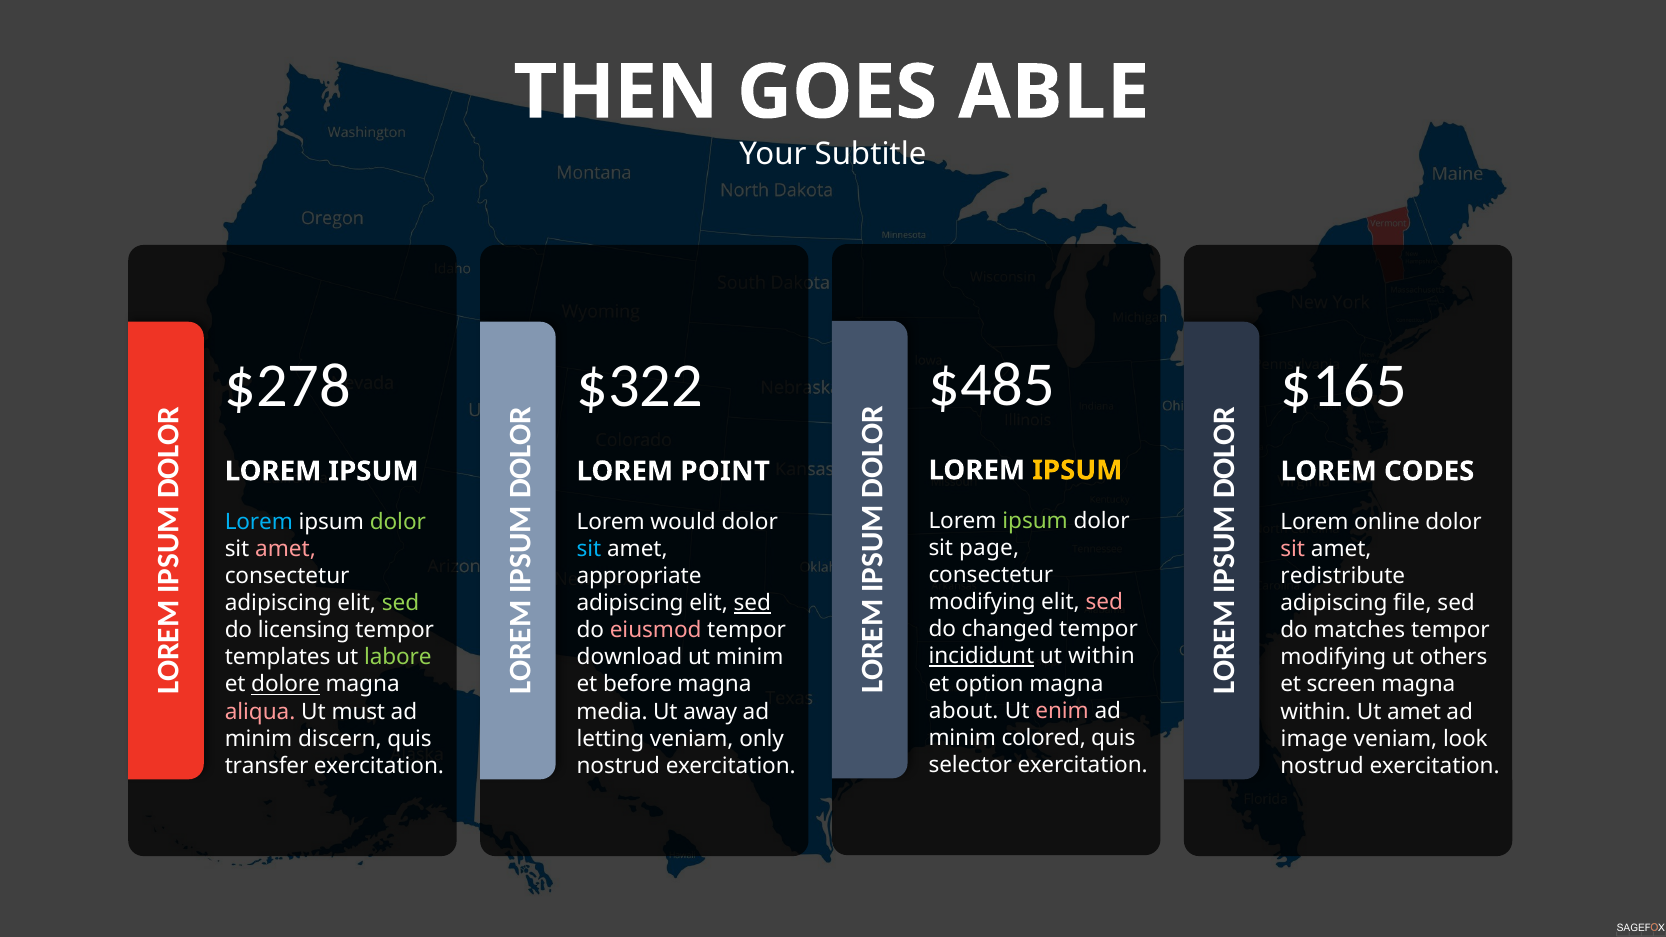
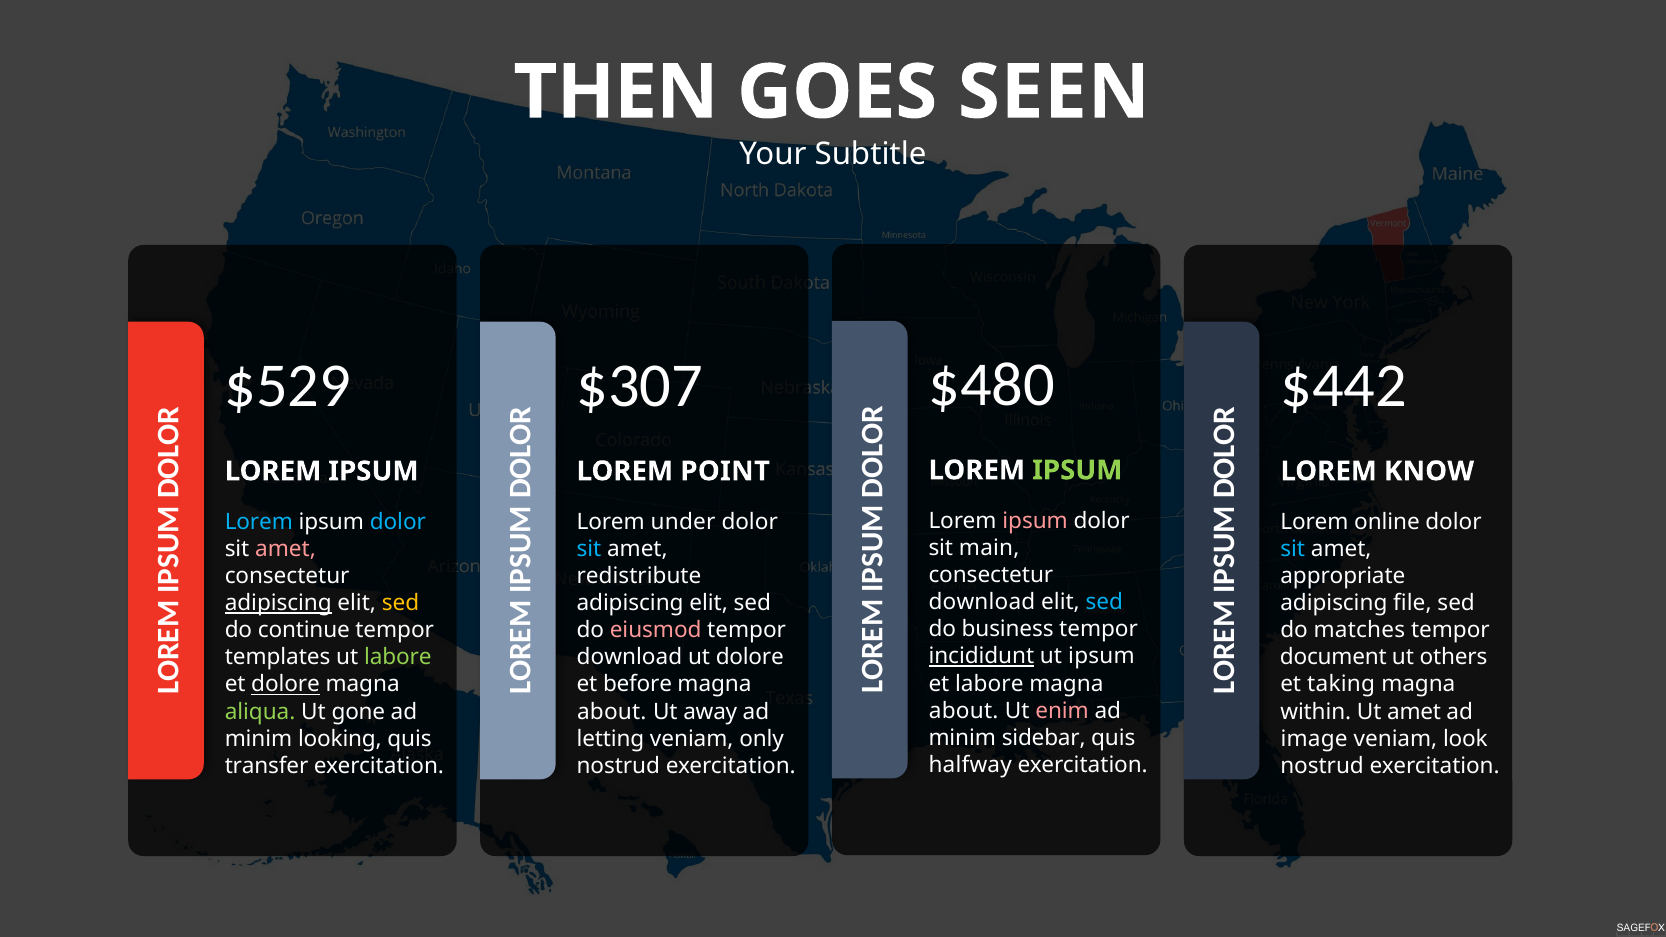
ABLE: ABLE -> SEEN (1054, 93)
$485: $485 -> $480 (992, 385)
$278: $278 -> $529 (288, 386)
$322: $322 -> $307 (640, 386)
$165: $165 -> $442 (1344, 386)
IPSUM colour: yellow -> light green (1077, 470)
CODES: CODES -> KNOW (1429, 471)
ipsum colour: light green -> pink (1035, 521)
dolor colour: light green -> light blue (398, 522)
would: would -> under (683, 522)
page: page -> main (989, 548)
sit colour: pink -> light blue (1293, 549)
appropriate: appropriate -> redistribute (639, 576)
redistribute: redistribute -> appropriate (1343, 576)
modifying: modifying -> download (982, 602)
sed colour: pink -> light blue (1104, 602)
adipiscing underline: none -> present (278, 603)
sed colour: light green -> yellow (400, 603)
sed underline: present -> none (752, 603)
changed: changed -> business (1008, 629)
licensing: licensing -> continue (304, 630)
ut within: within -> ipsum (1101, 657)
ut minim: minim -> dolore (750, 657)
modifying: modifying -> document (1333, 657)
et option: option -> labore (989, 684)
screen: screen -> taking (1341, 685)
aliqua colour: pink -> light green (260, 712)
must: must -> gone (358, 712)
media: media -> about (612, 712)
colored: colored -> sidebar (1044, 738)
discern: discern -> looking (340, 739)
selector: selector -> halfway (970, 765)
